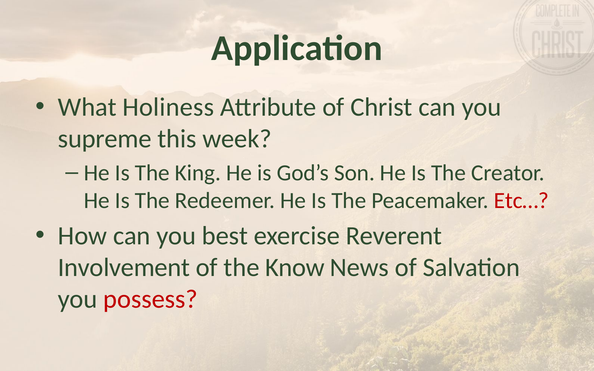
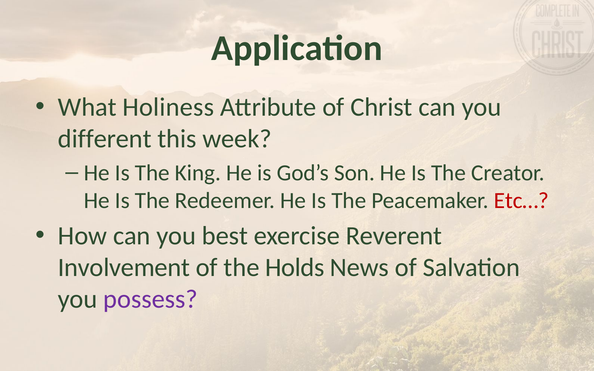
supreme: supreme -> different (105, 139)
Know: Know -> Holds (295, 268)
possess colour: red -> purple (151, 299)
